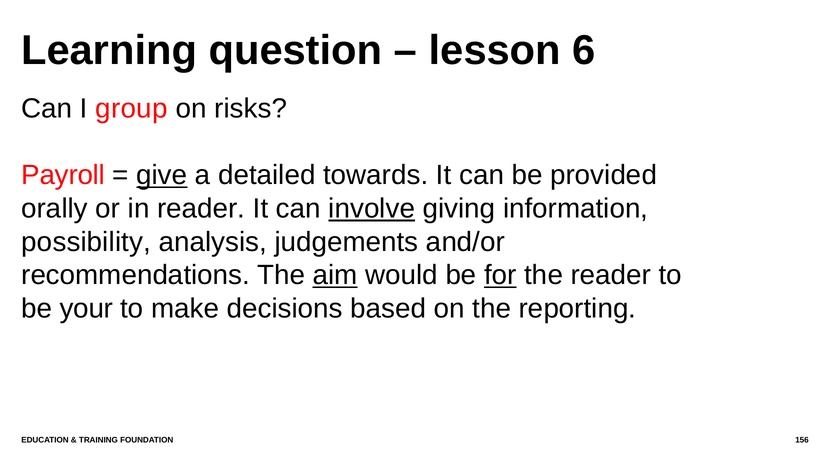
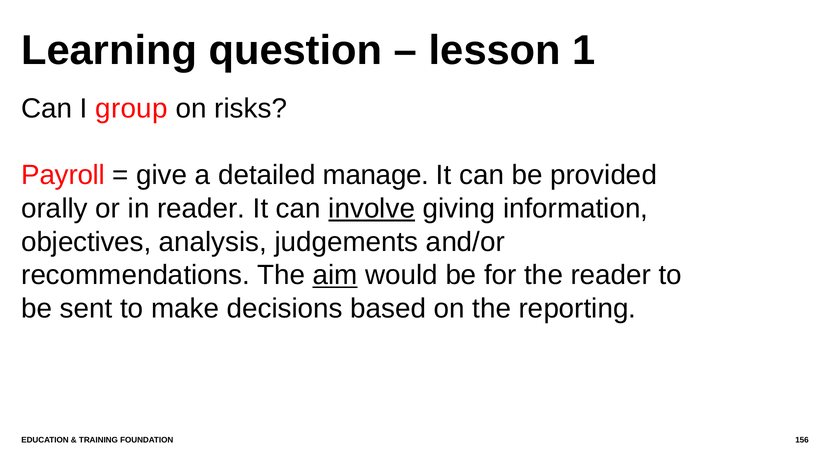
6: 6 -> 1 (584, 51)
give underline: present -> none (162, 175)
towards: towards -> manage (376, 175)
possibility: possibility -> objectives (86, 242)
for underline: present -> none (500, 275)
your: your -> sent (86, 309)
